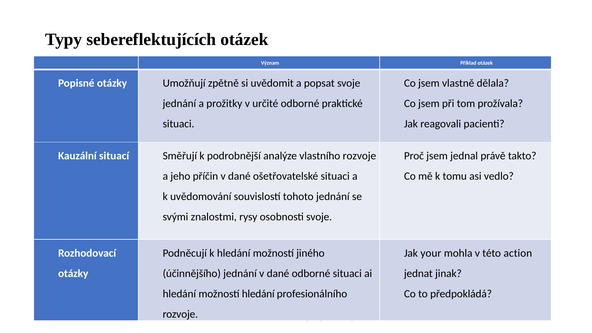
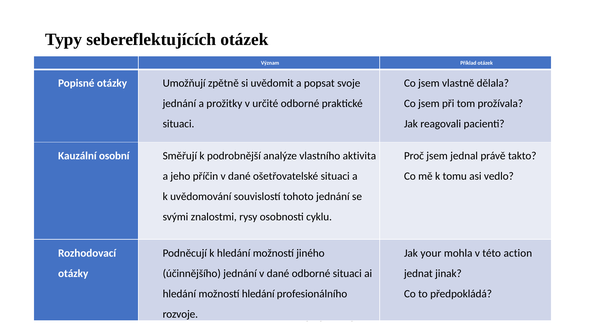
situací: situací -> osobní (114, 156)
vlastního rozvoje: rozvoje -> aktivita (359, 156)
osobnosti svoje: svoje -> cyklu (319, 217)
